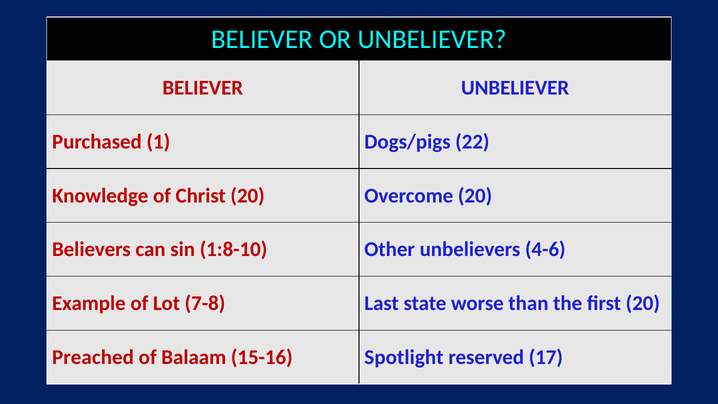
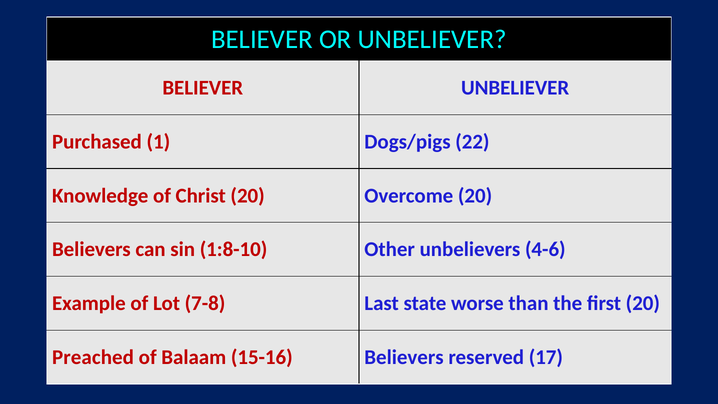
15-16 Spotlight: Spotlight -> Believers (404, 357)
